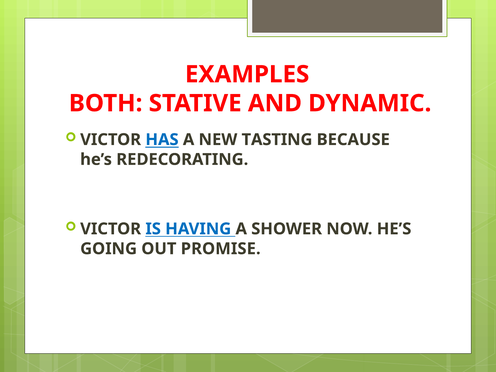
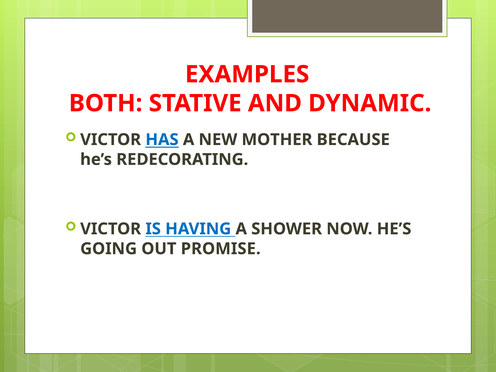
TASTING: TASTING -> MOTHER (277, 140)
